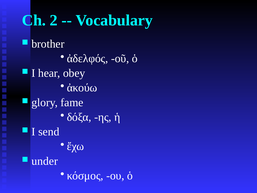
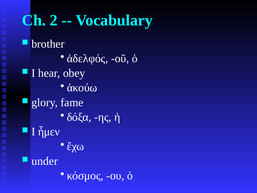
send: send -> ἦμεν (49, 132)
